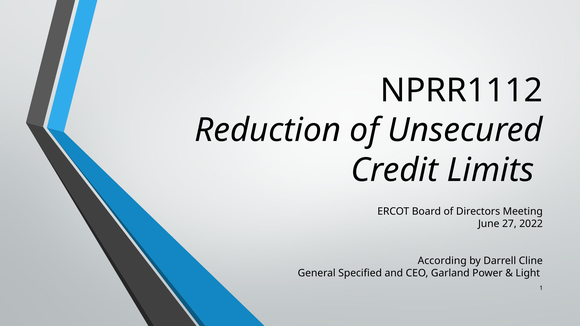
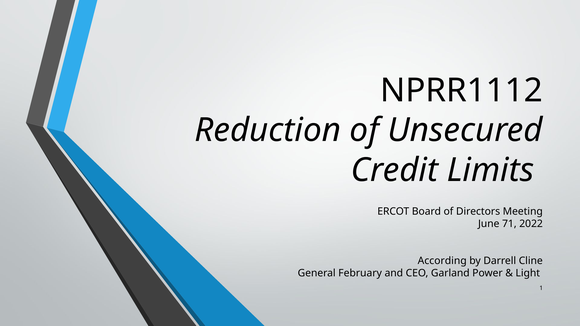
27: 27 -> 71 (509, 224)
Specified: Specified -> February (360, 273)
